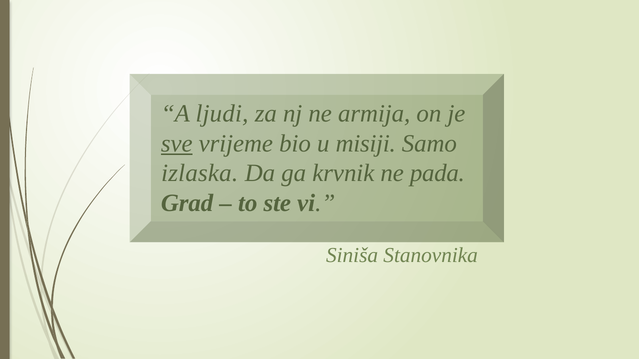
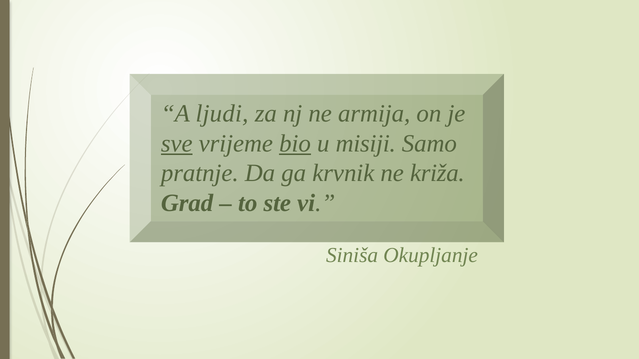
bio underline: none -> present (295, 144)
izlaska: izlaska -> pratnje (200, 173)
pada: pada -> križa (437, 173)
Stanovnika: Stanovnika -> Okupljanje (431, 256)
